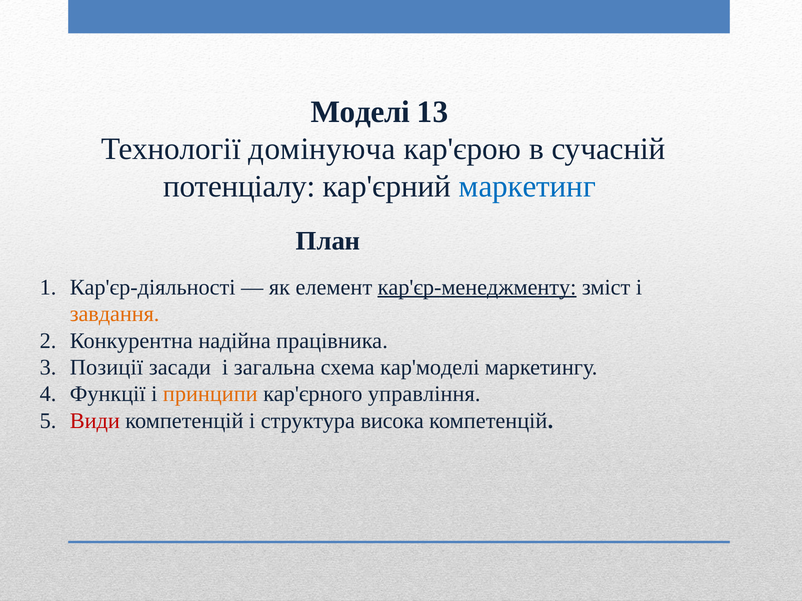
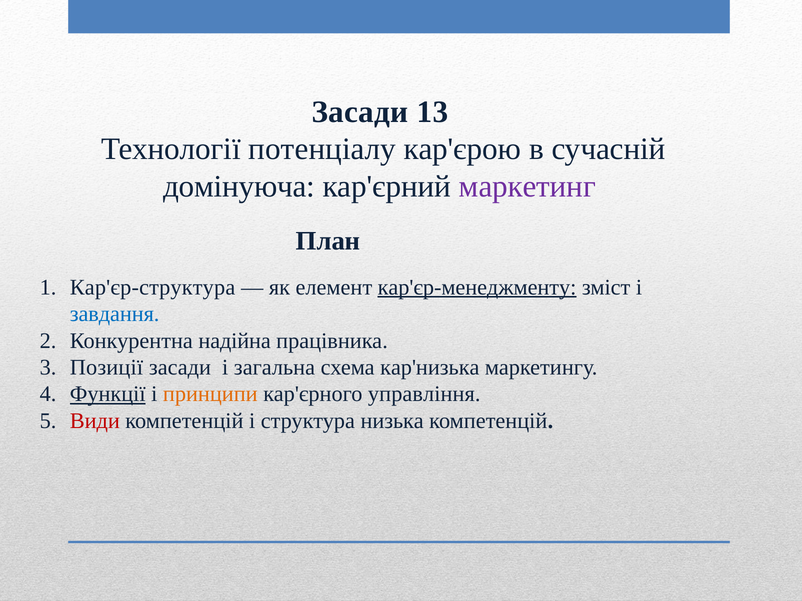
Моделі: Моделі -> Засади (360, 112)
домінуюча: домінуюча -> потенціалу (322, 149)
потенціалу: потенціалу -> домінуюча (239, 187)
маркетинг colour: blue -> purple (527, 187)
Кар'єр-діяльності: Кар'єр-діяльності -> Кар'єр-структура (153, 287)
завдання colour: orange -> blue (115, 314)
кар'моделі: кар'моделі -> кар'низька (430, 368)
Функції underline: none -> present (108, 394)
висока: висока -> низька (392, 421)
